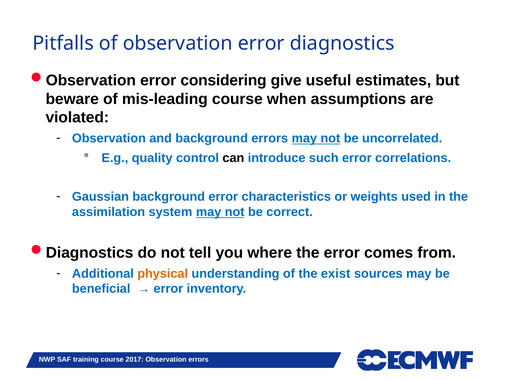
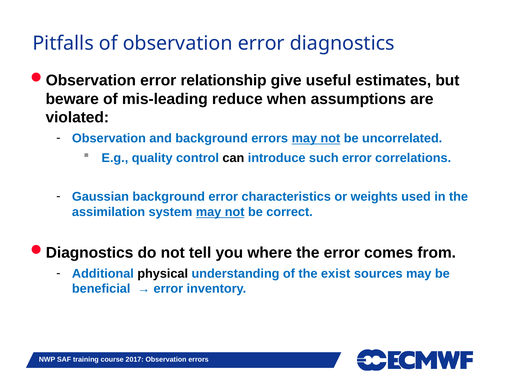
considering: considering -> relationship (224, 80)
mis-leading course: course -> reduce (237, 99)
physical colour: orange -> black (163, 274)
